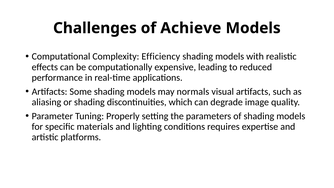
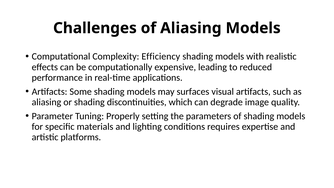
of Achieve: Achieve -> Aliasing (191, 28)
normals: normals -> surfaces (193, 92)
